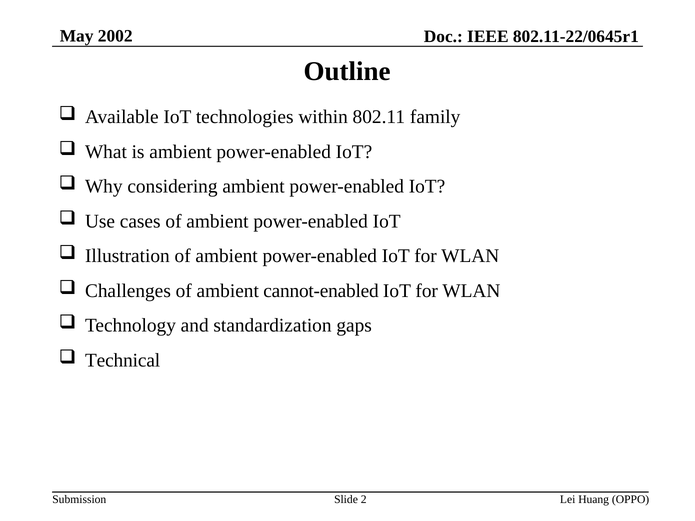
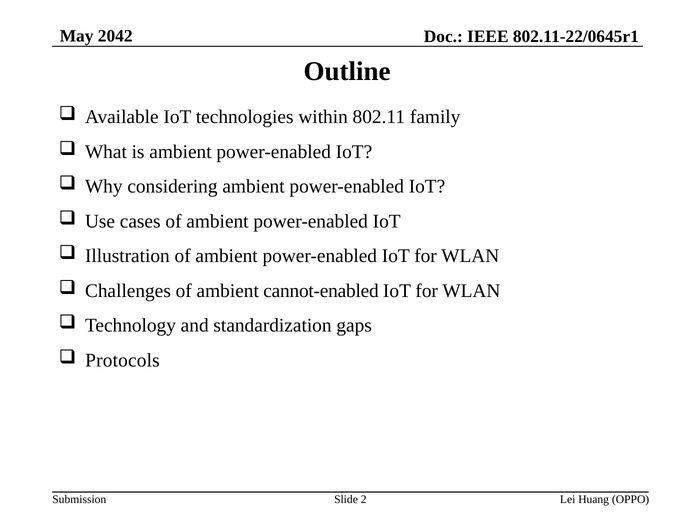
2002: 2002 -> 2042 (115, 36)
Technical: Technical -> Protocols (122, 360)
